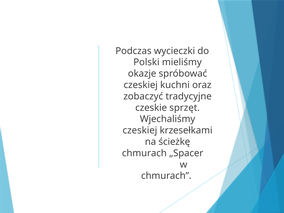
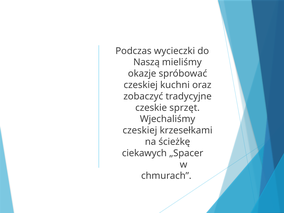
Polski: Polski -> Naszą (146, 62)
chmurach: chmurach -> ciekawych (144, 153)
